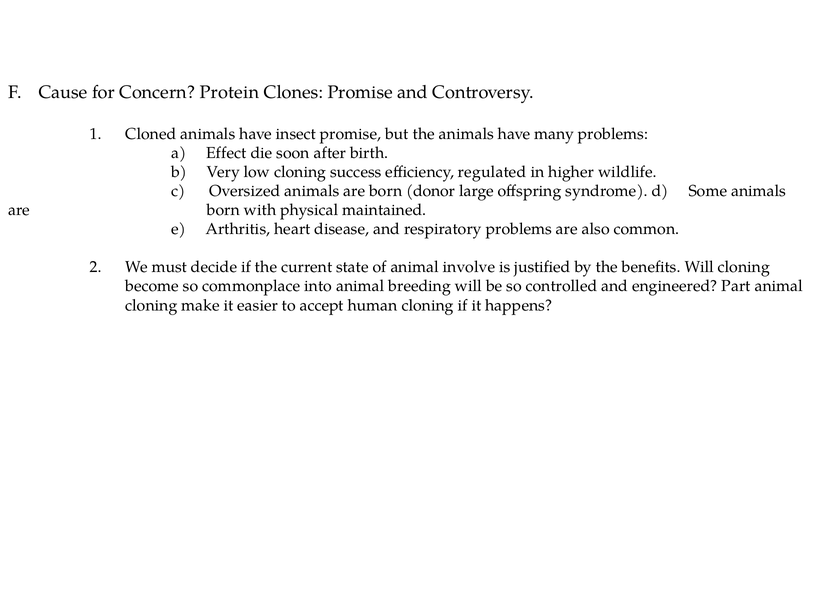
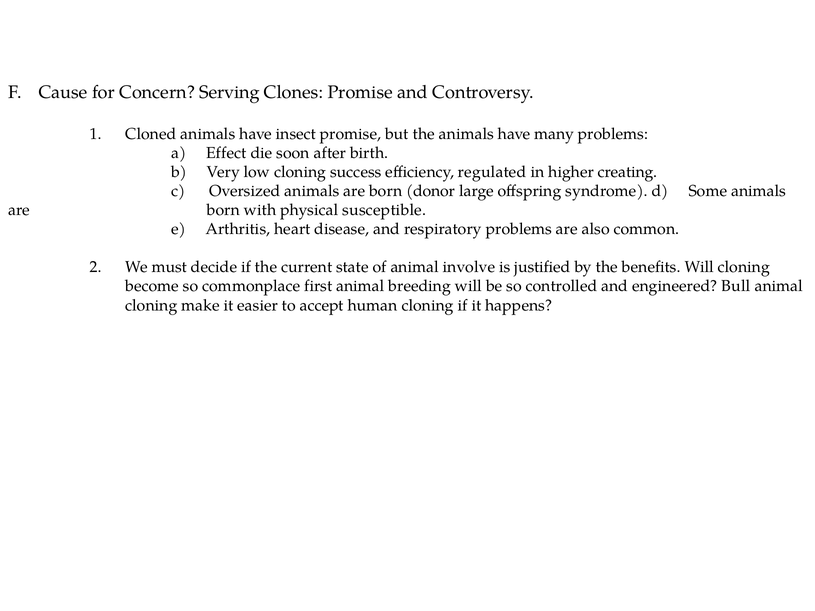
Protein: Protein -> Serving (230, 92)
wildlife: wildlife -> creating (628, 172)
maintained: maintained -> susceptible (384, 210)
into: into -> first (318, 286)
Part: Part -> Bull (736, 286)
